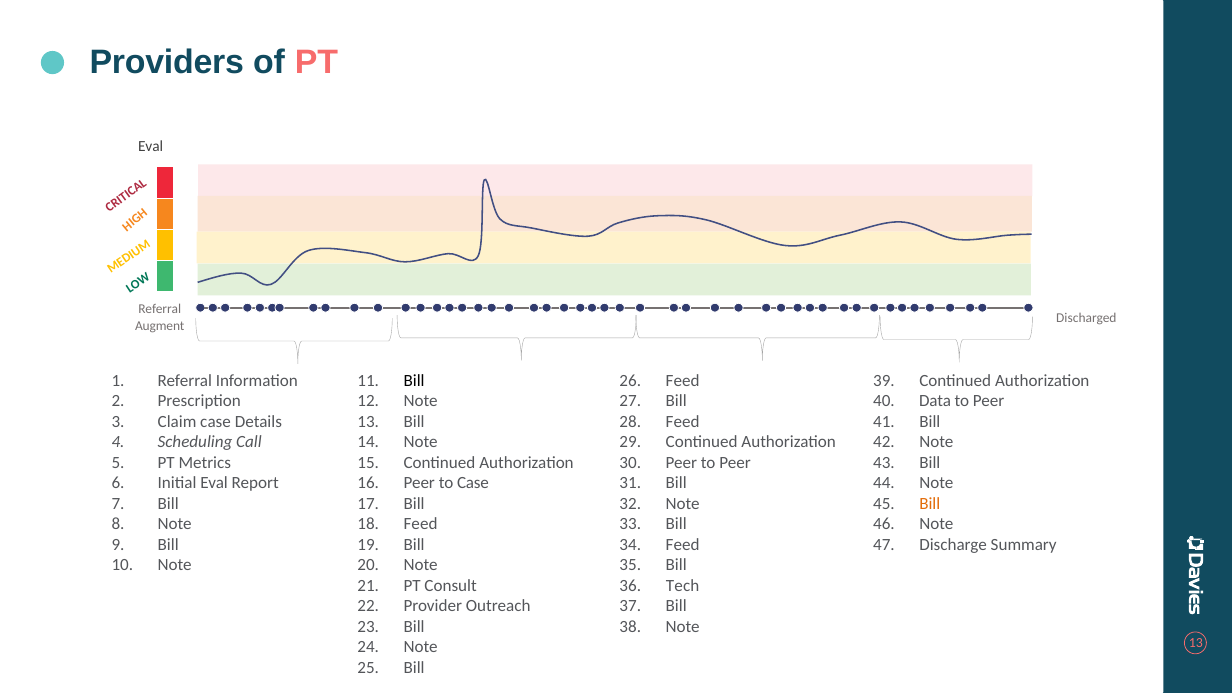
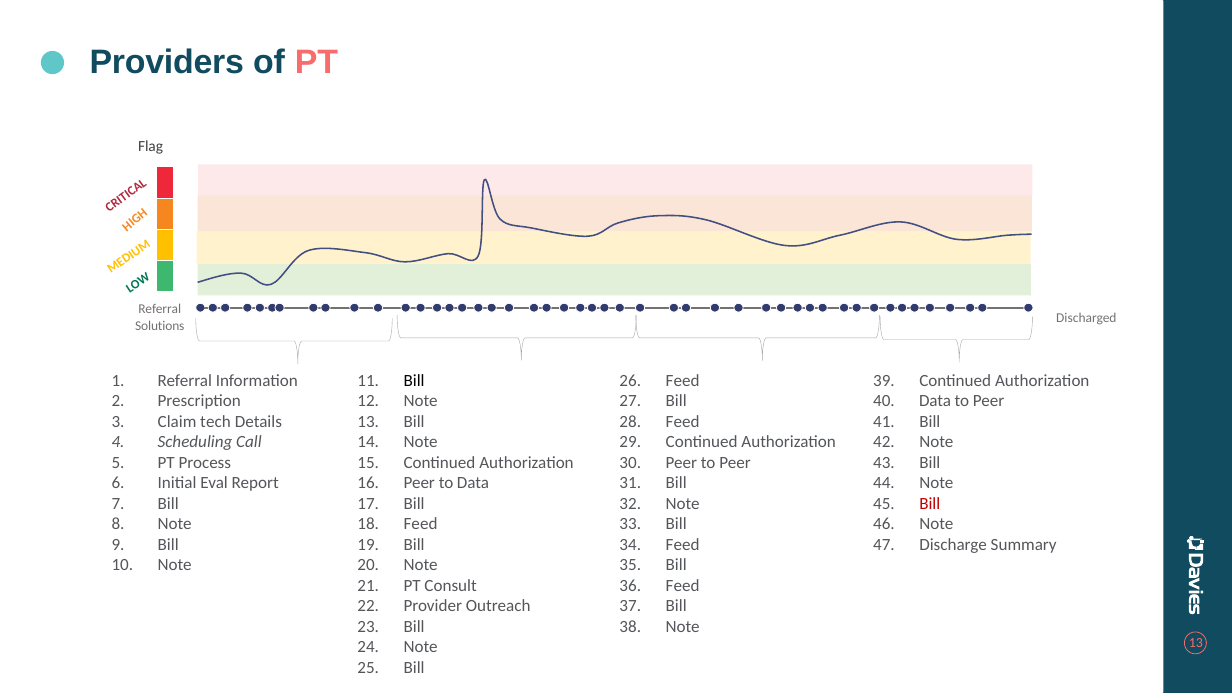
Eval: Eval -> Flag (151, 146)
Augment: Augment -> Solutions (160, 326)
Claim case: case -> tech (216, 421)
Metrics: Metrics -> Process (205, 462)
to Case: Case -> Data (473, 483)
Bill colour: orange -> red (930, 503)
Tech: Tech -> Feed (683, 586)
